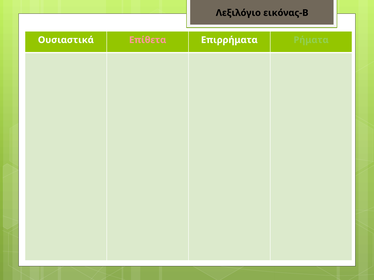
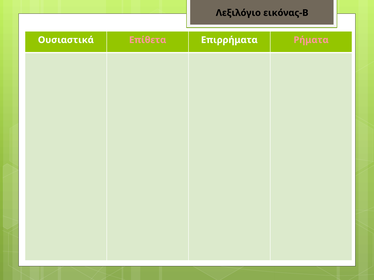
Ρήματα colour: light green -> pink (311, 40)
